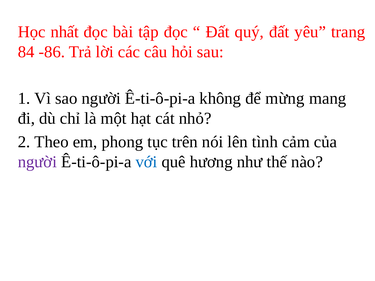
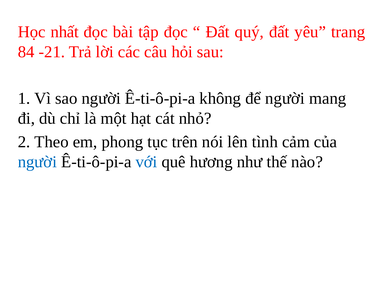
-86: -86 -> -21 (52, 52)
để mừng: mừng -> người (285, 99)
người colour: purple -> blue (37, 162)
